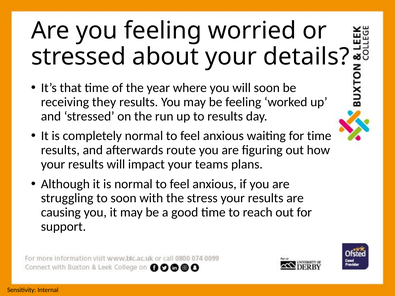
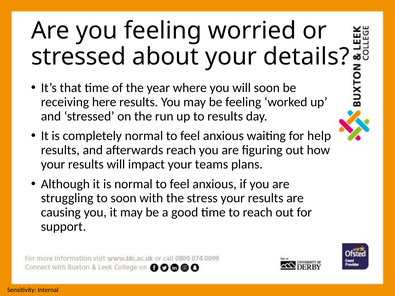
they: they -> here (104, 102)
for time: time -> help (319, 136)
afterwards route: route -> reach (181, 150)
